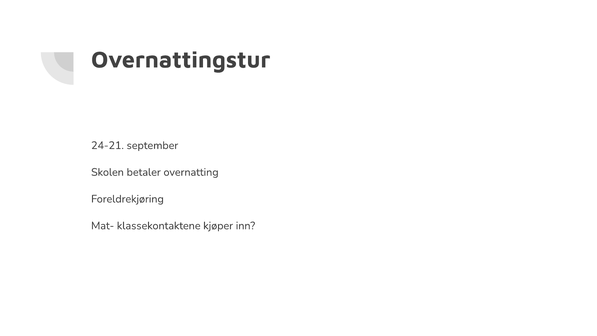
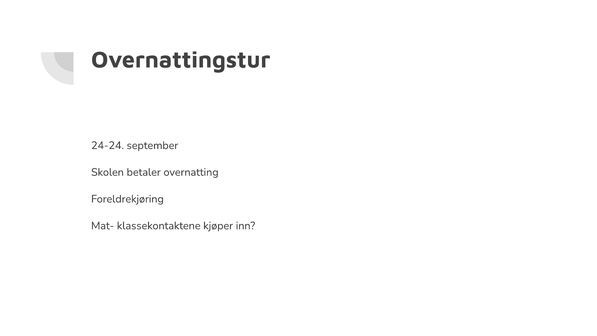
24-21: 24-21 -> 24-24 (107, 145)
